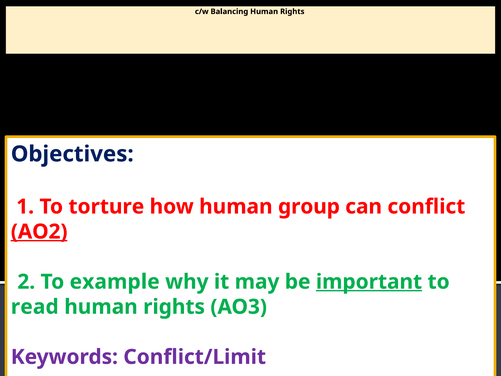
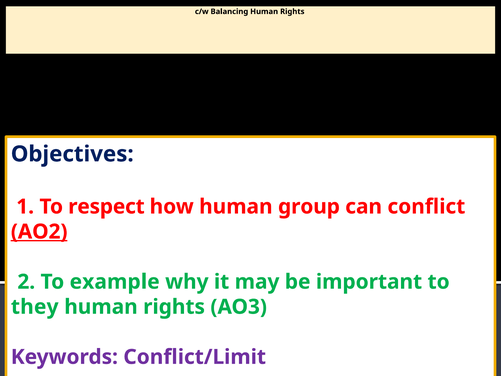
torture: torture -> respect (106, 206)
important underline: present -> none (369, 282)
read: read -> they (35, 307)
